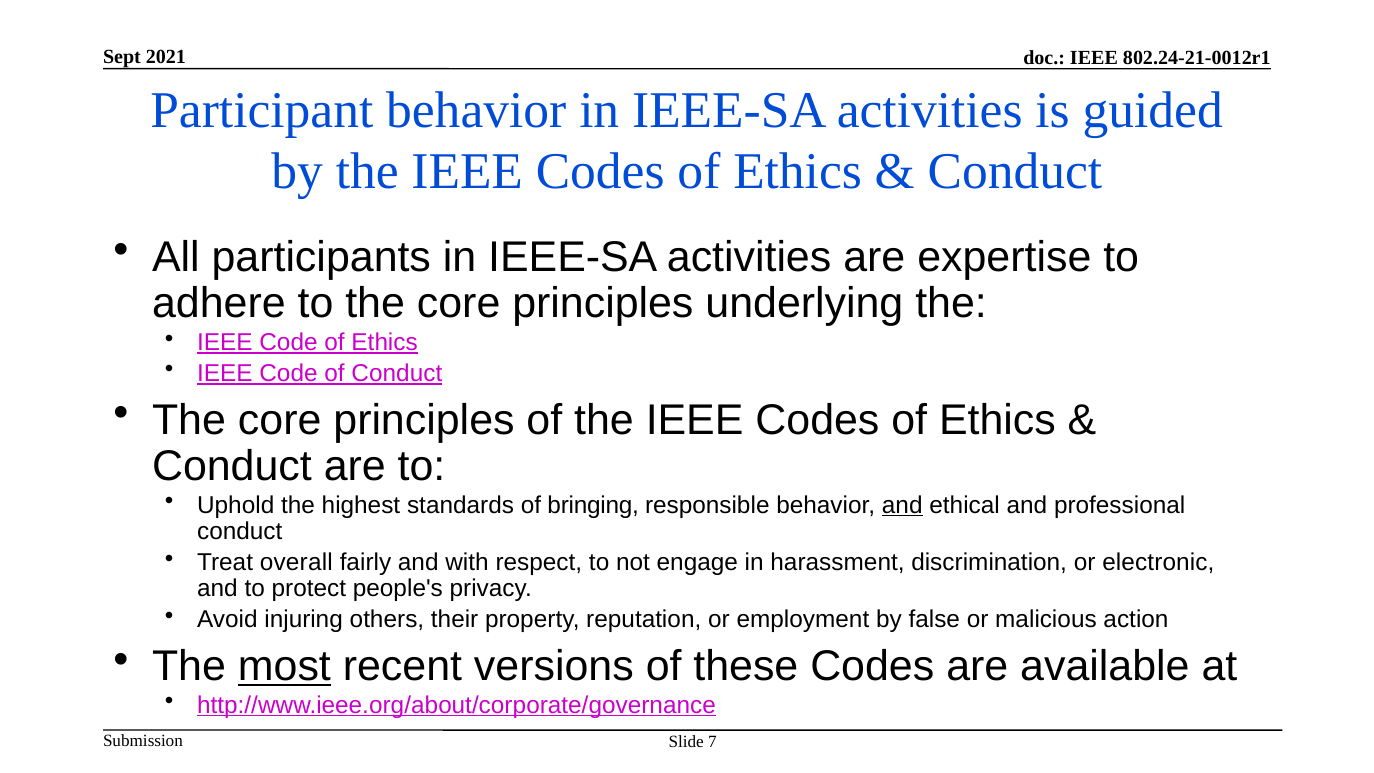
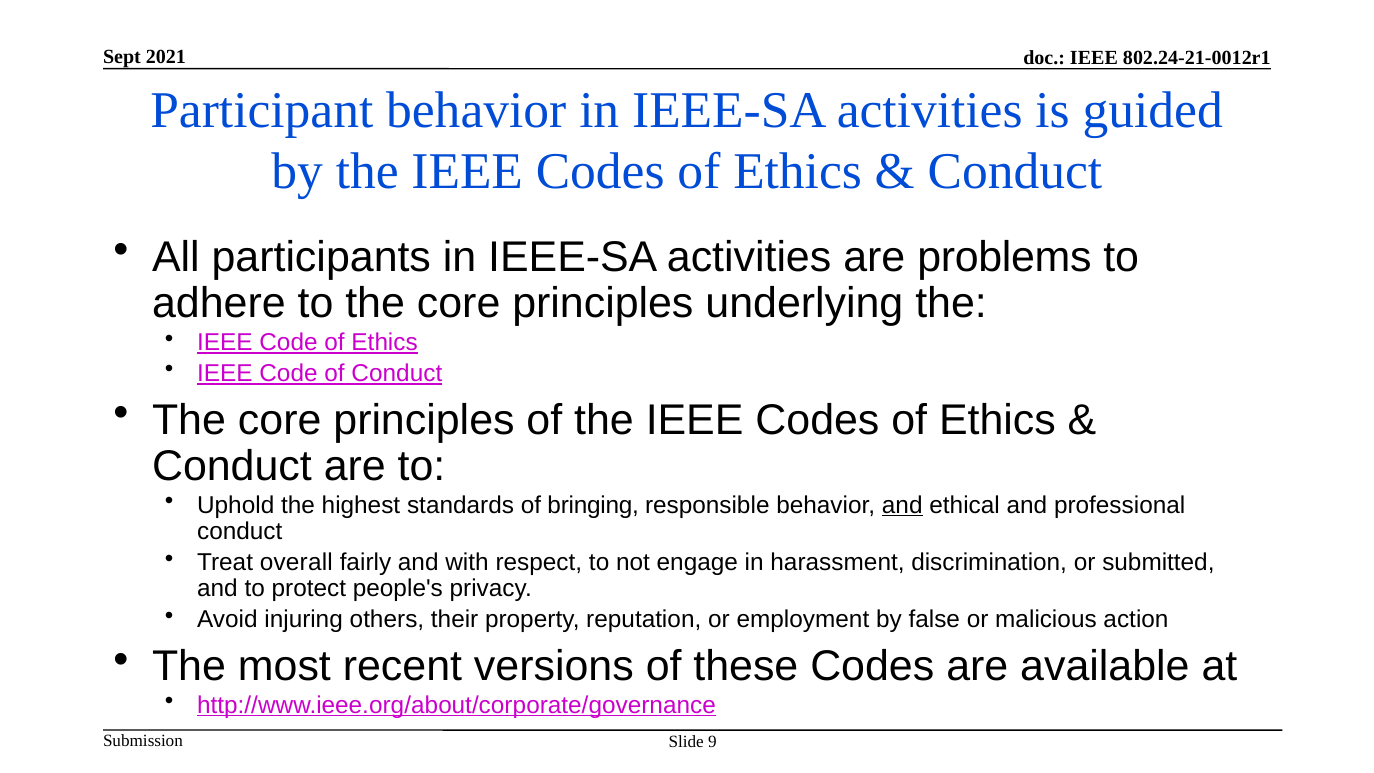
expertise: expertise -> problems (1004, 257)
electronic: electronic -> submitted (1158, 562)
most underline: present -> none (284, 666)
7: 7 -> 9 (712, 741)
